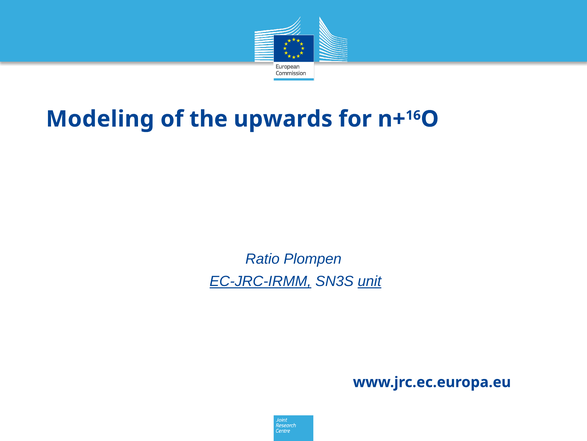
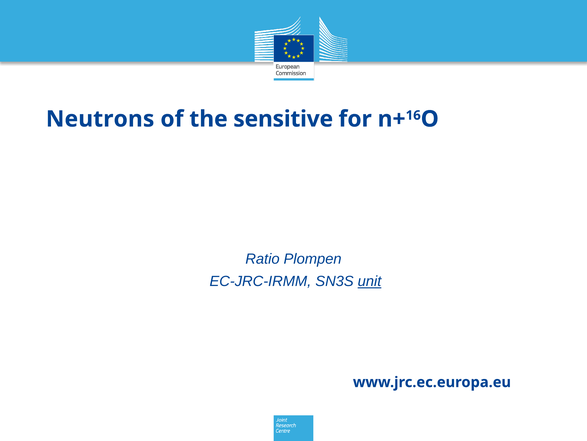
Modeling: Modeling -> Neutrons (100, 119)
upwards: upwards -> sensitive (283, 119)
EC-JRC-IRMM underline: present -> none (260, 281)
